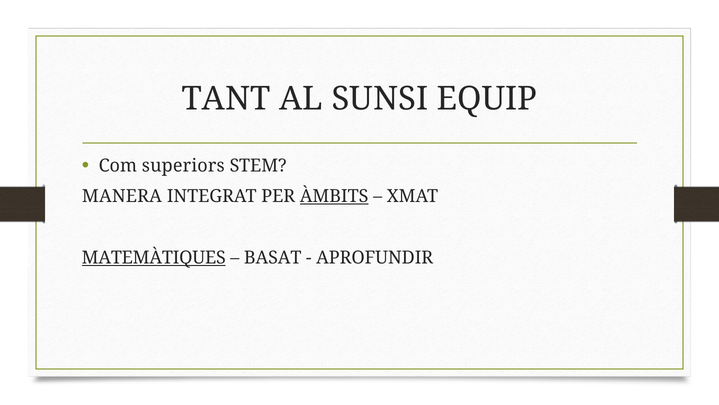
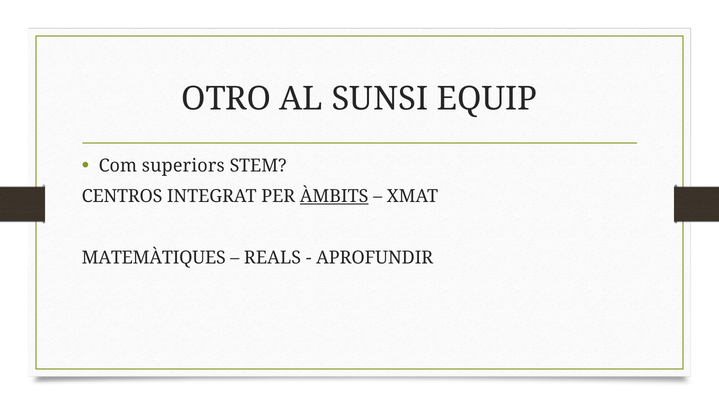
TANT: TANT -> OTRO (226, 99)
MANERA: MANERA -> CENTROS (122, 196)
MATEMÀTIQUES underline: present -> none (154, 257)
BASAT: BASAT -> REALS (273, 257)
